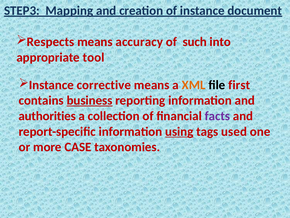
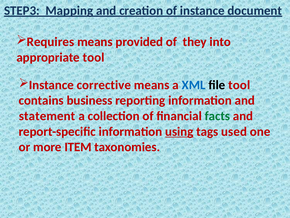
Respects: Respects -> Requires (50, 42)
accuracy: accuracy -> provided (139, 42)
such: such -> they (195, 42)
XML colour: orange -> blue (194, 85)
file first: first -> tool (239, 85)
business underline: present -> none (90, 100)
authorities: authorities -> statement (47, 116)
facts colour: purple -> green (217, 116)
CASE: CASE -> ITEM (78, 147)
